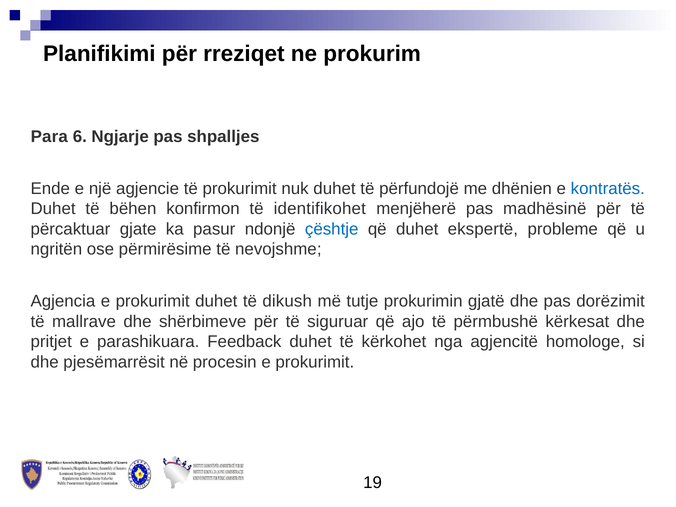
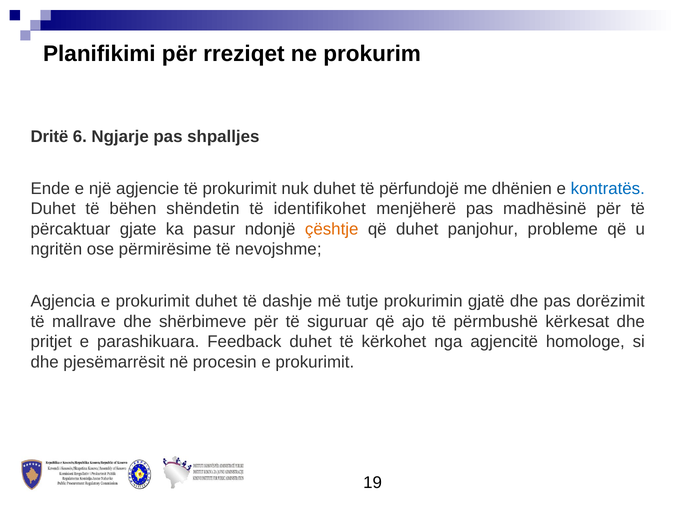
Para: Para -> Dritë (49, 137)
konfirmon: konfirmon -> shëndetin (203, 209)
çështje colour: blue -> orange (332, 229)
ekspertë: ekspertë -> panjohur (483, 229)
dikush: dikush -> dashje (287, 301)
